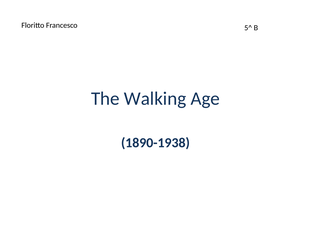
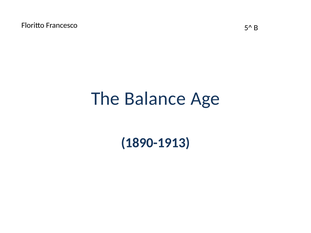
Walking: Walking -> Balance (155, 99)
1890-1938: 1890-1938 -> 1890-1913 (155, 143)
